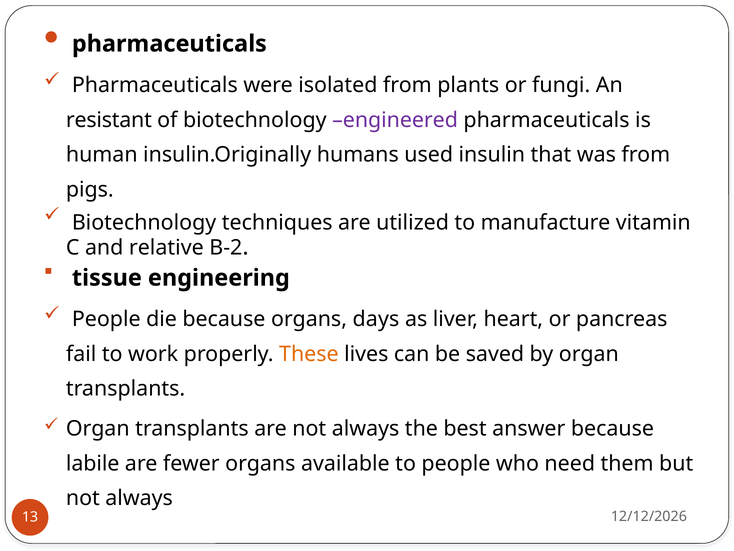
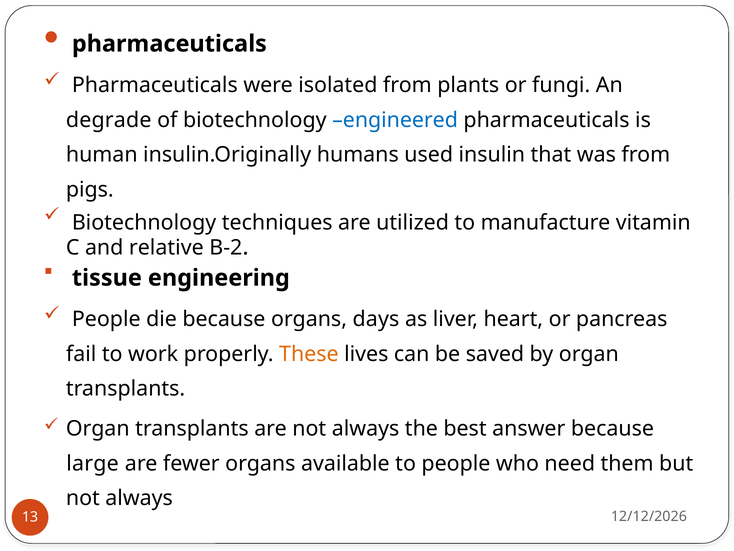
resistant: resistant -> degrade (109, 120)
engineered colour: purple -> blue (395, 120)
labile: labile -> large (93, 463)
